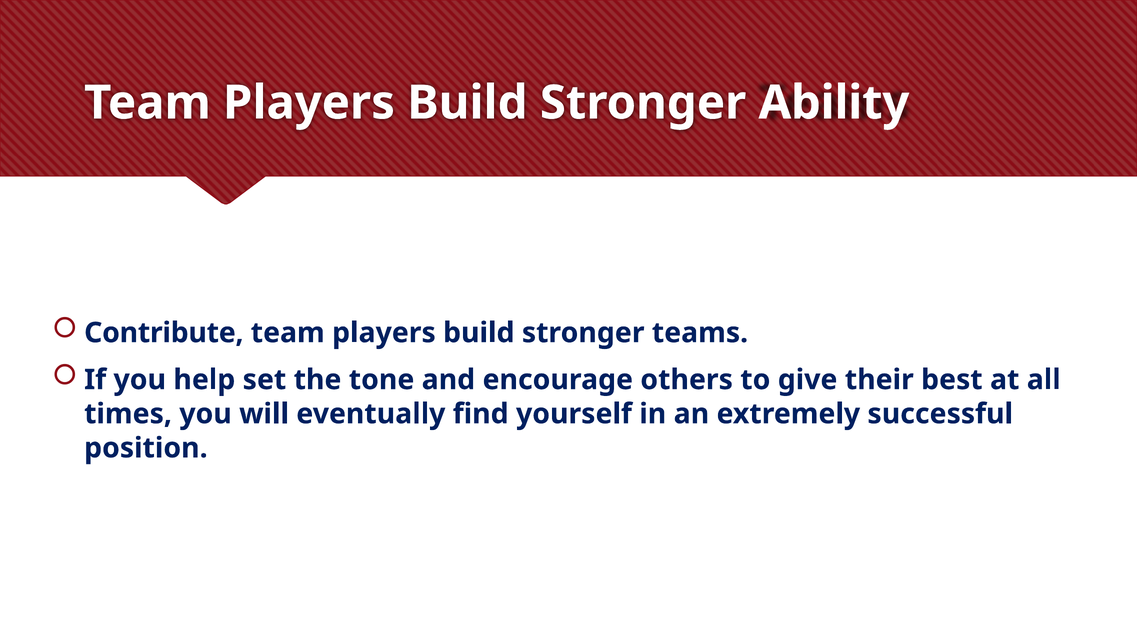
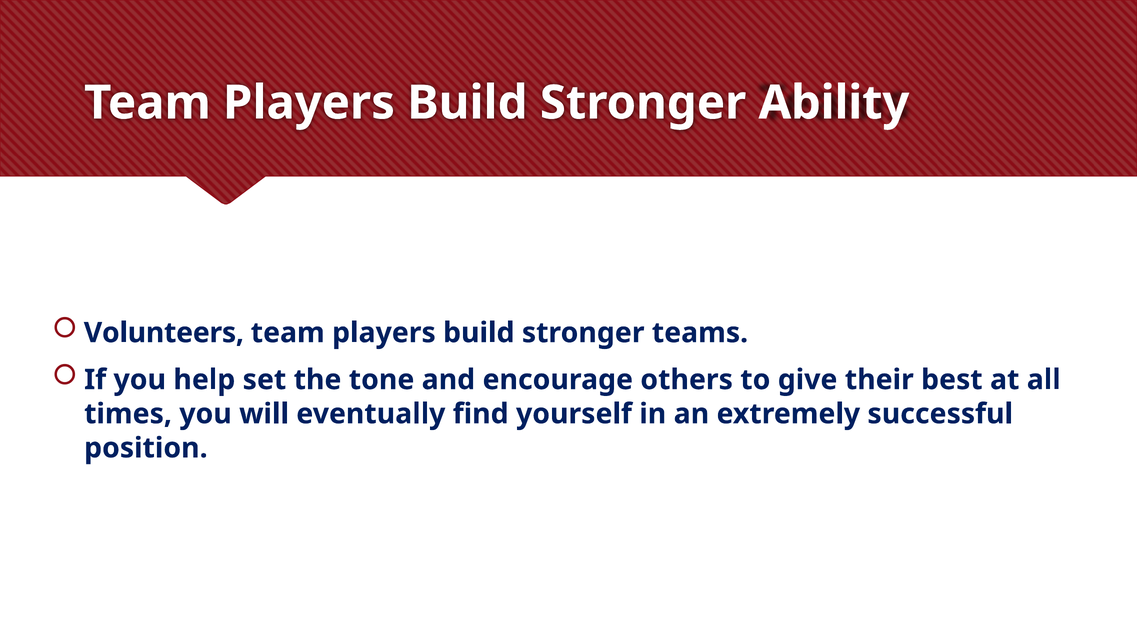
Contribute: Contribute -> Volunteers (164, 333)
